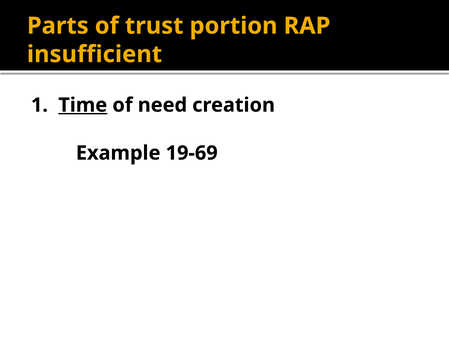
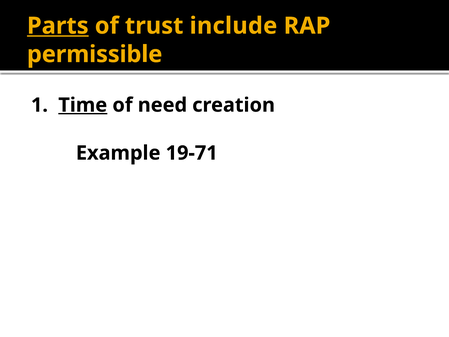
Parts underline: none -> present (58, 26)
portion: portion -> include (233, 26)
insufficient: insufficient -> permissible (95, 54)
19-69: 19-69 -> 19-71 (192, 153)
